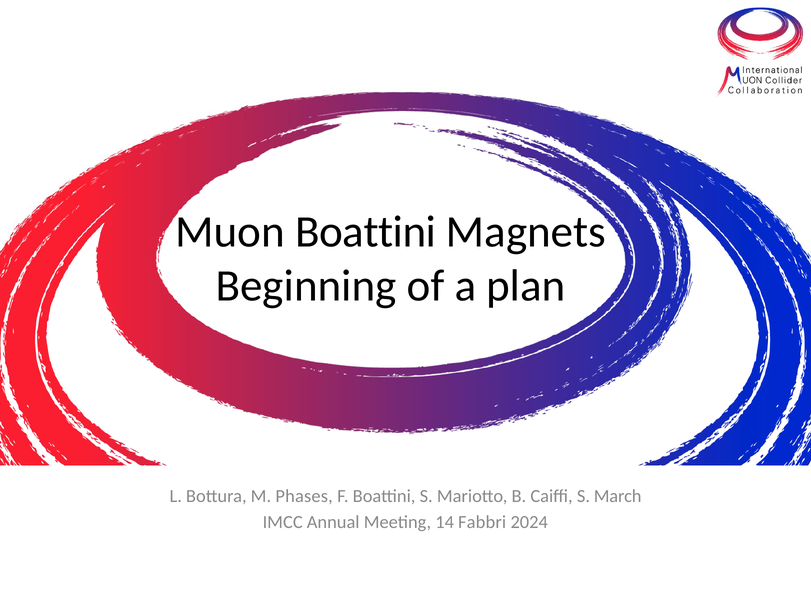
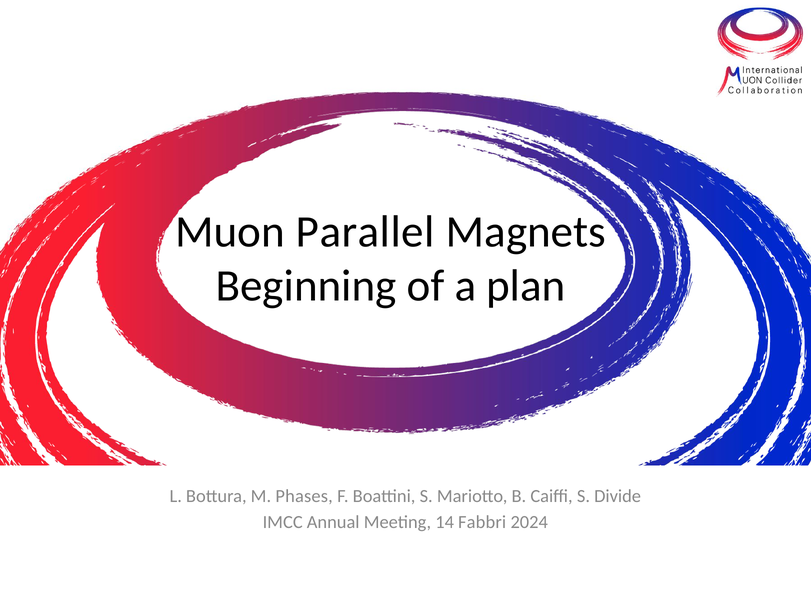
Muon Boattini: Boattini -> Parallel (365, 232)
March: March -> Divide (618, 496)
